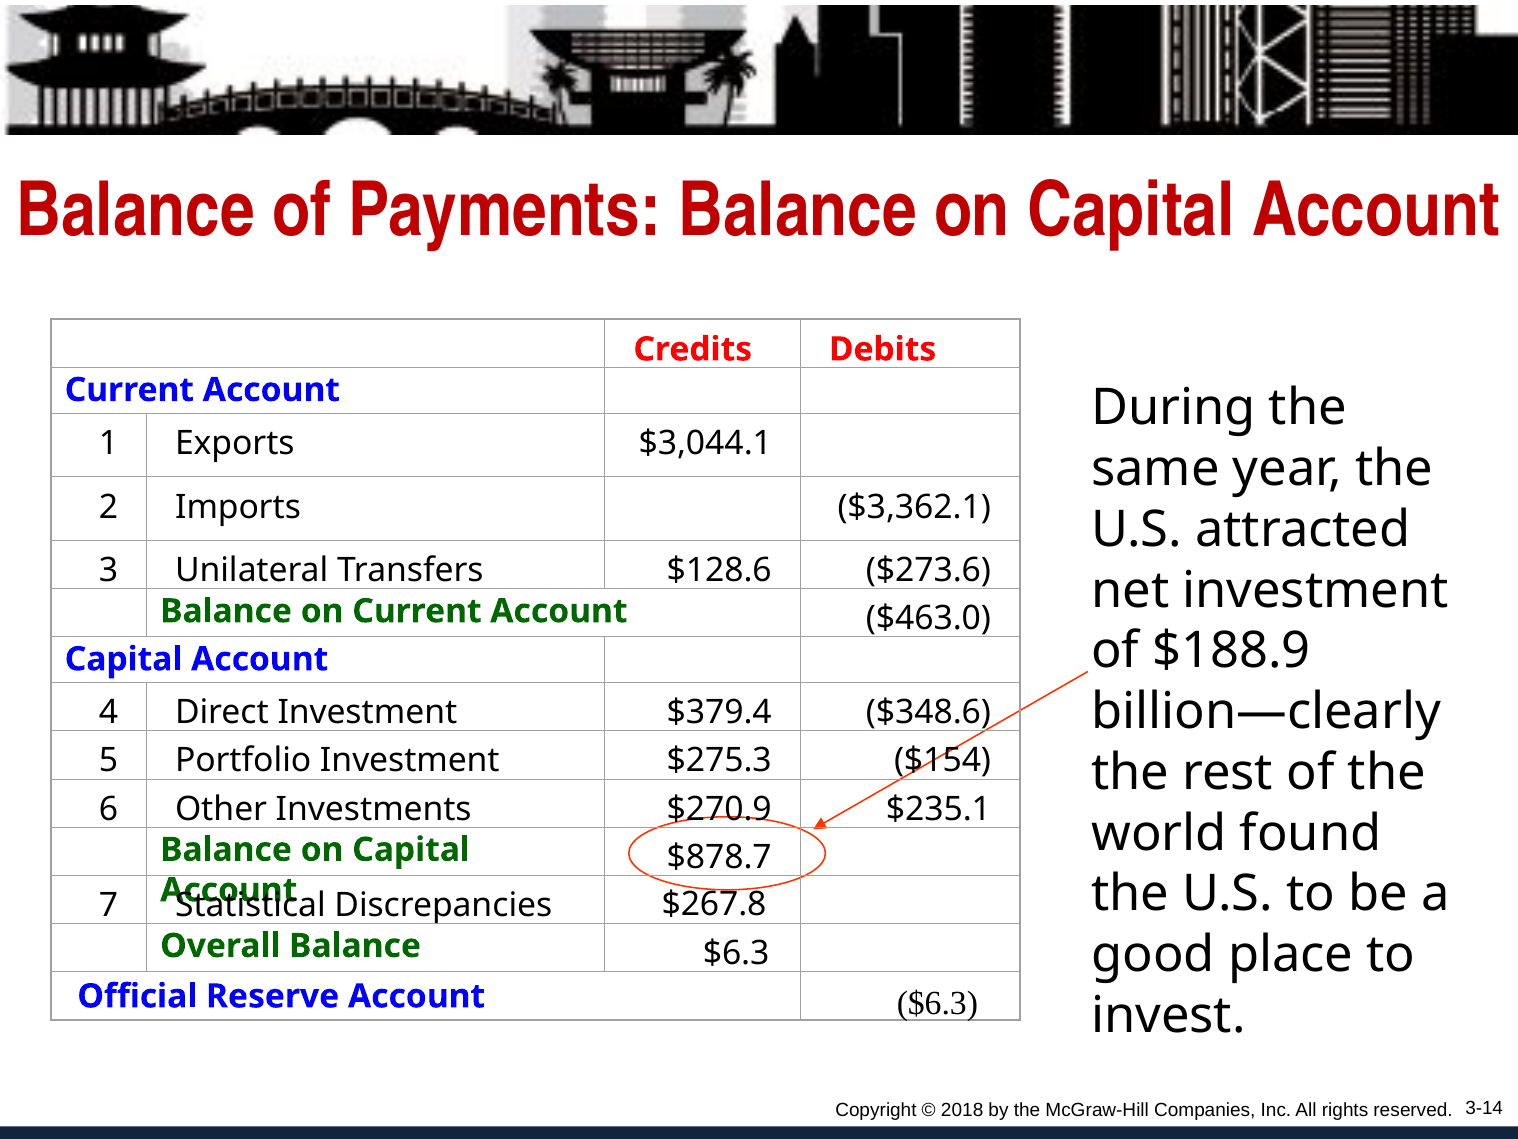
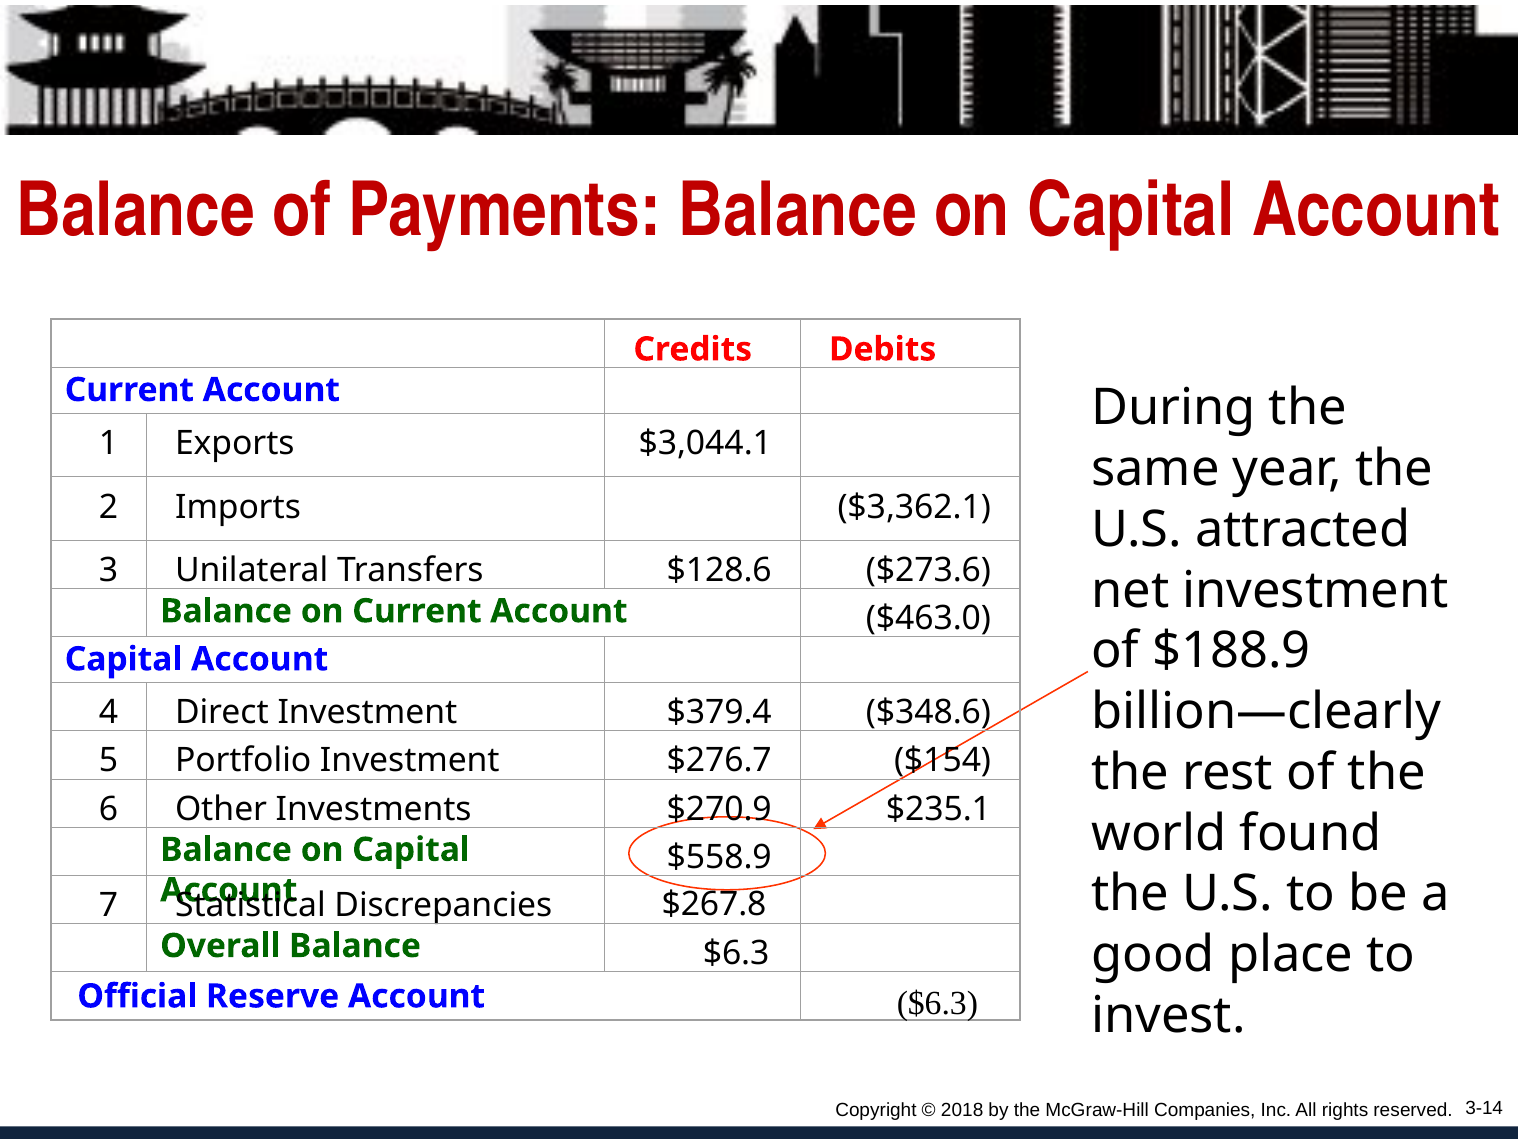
$275.3: $275.3 -> $276.7 (719, 760)
$878.7: $878.7 -> $558.9 (719, 857)
